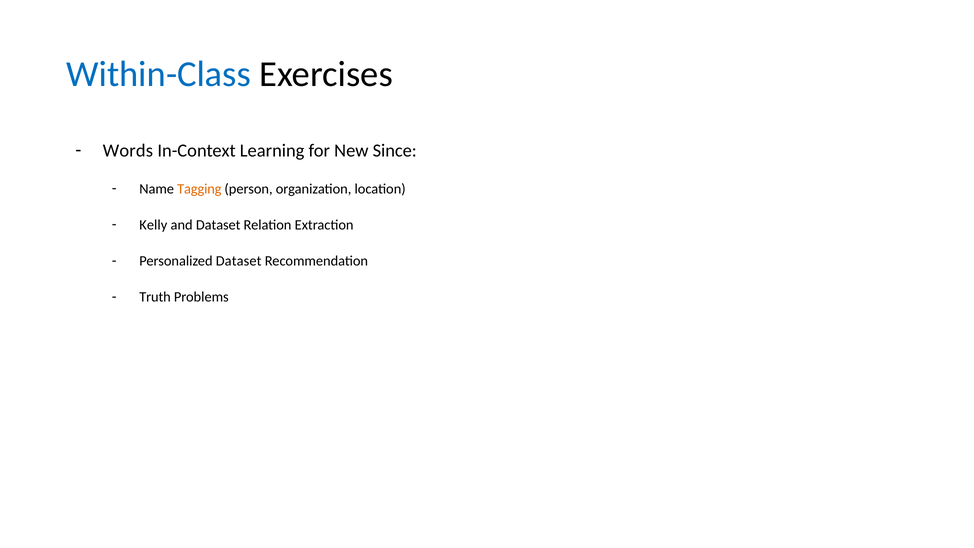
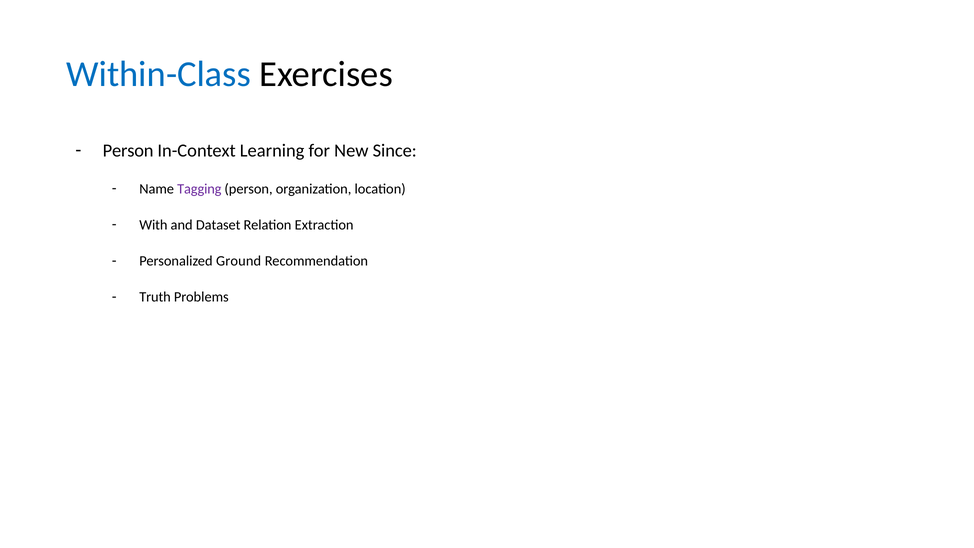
Words: Words -> Person (128, 151)
Tagging colour: orange -> purple (199, 189)
Kelly: Kelly -> With (153, 225)
Personalized Dataset: Dataset -> Ground (239, 261)
